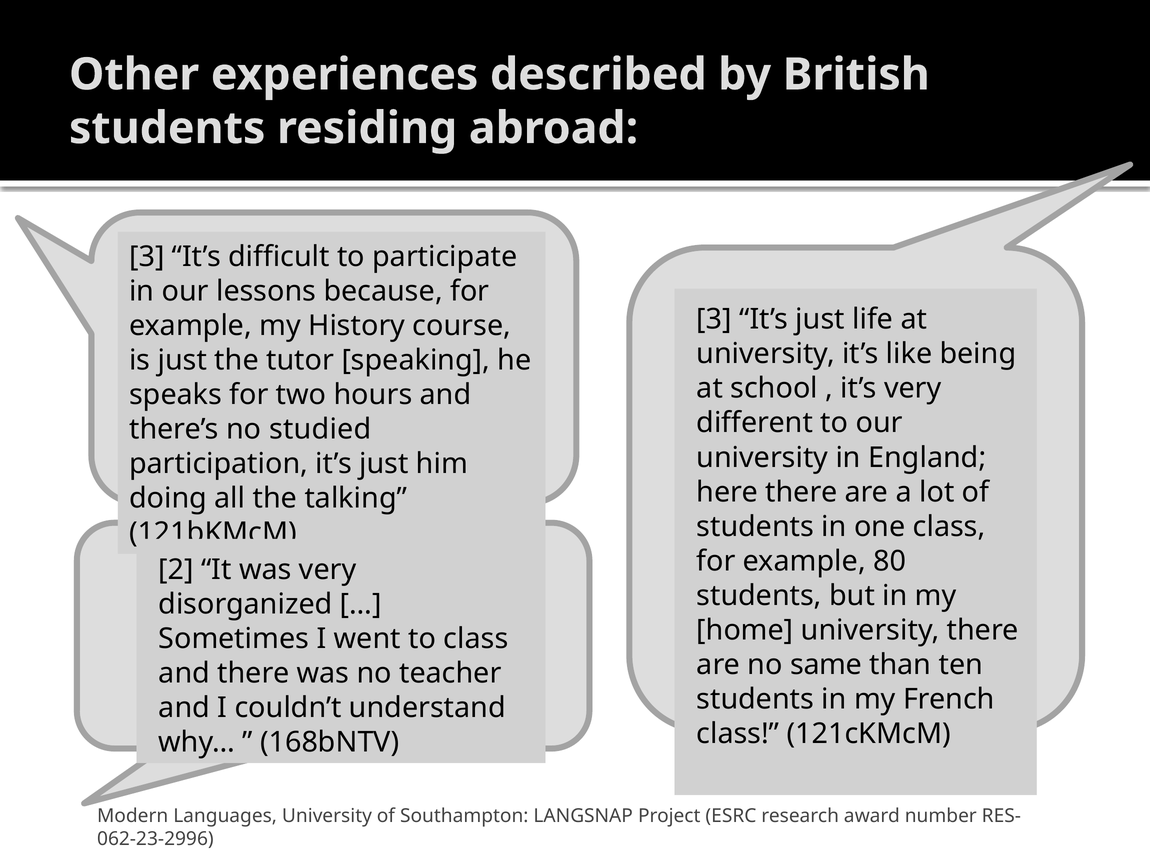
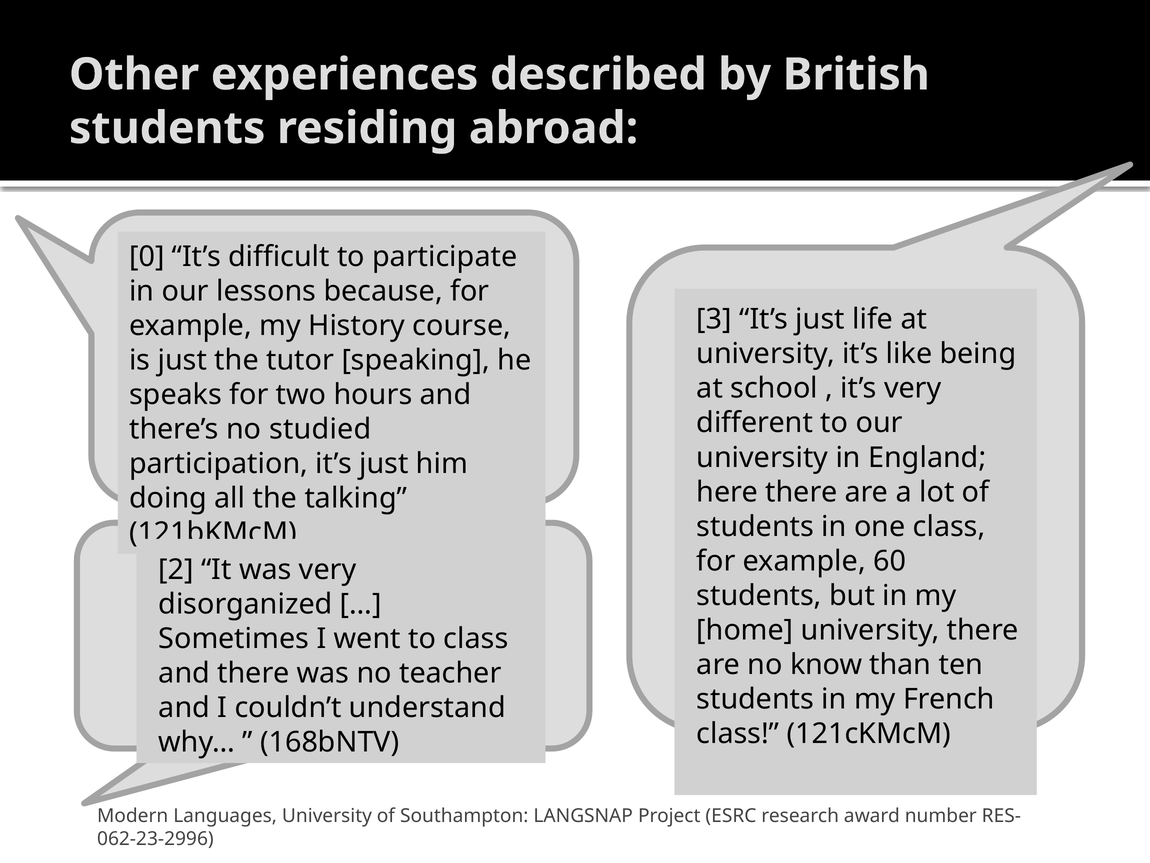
3: 3 -> 0 (147, 257)
80: 80 -> 60 (890, 561)
same: same -> know (826, 664)
